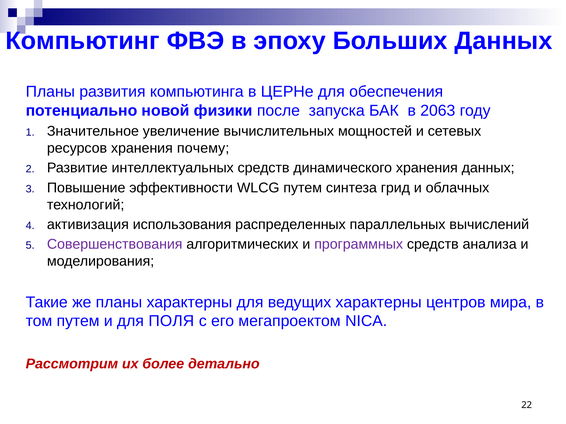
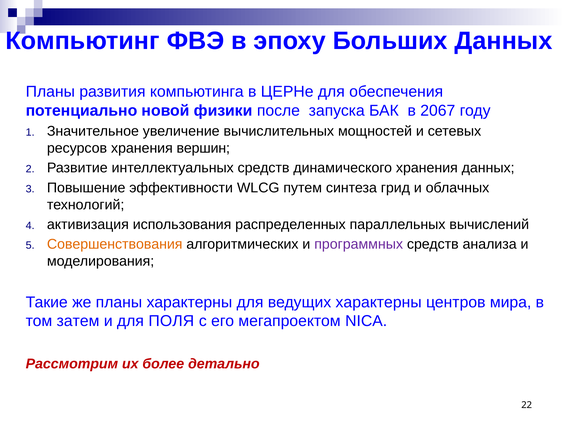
2063: 2063 -> 2067 (438, 111)
почему: почему -> вершин (203, 148)
Совершенствования colour: purple -> orange (115, 245)
том путем: путем -> затем (78, 321)
